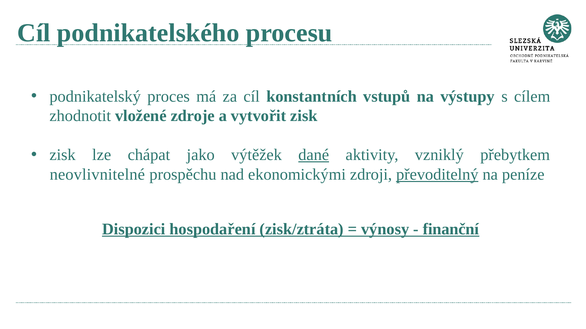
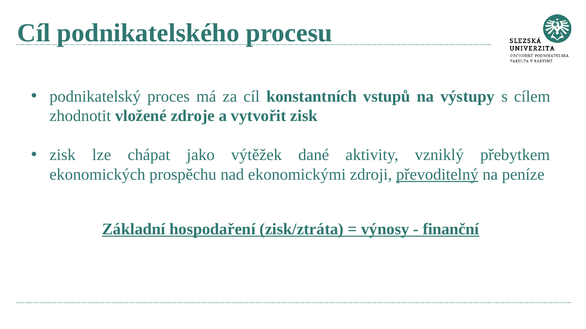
dané underline: present -> none (314, 155)
neovlivnitelné: neovlivnitelné -> ekonomických (97, 175)
Dispozici: Dispozici -> Základní (134, 229)
